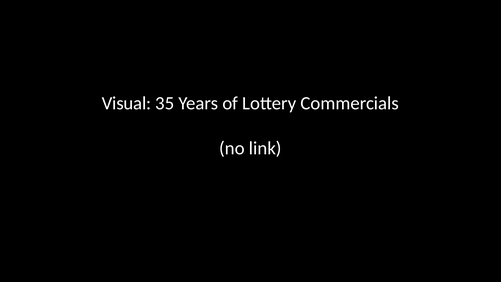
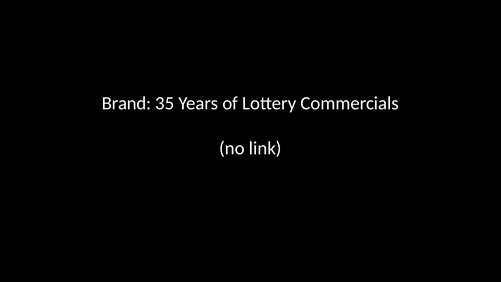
Visual: Visual -> Brand (127, 103)
